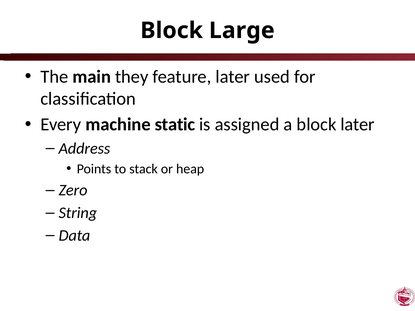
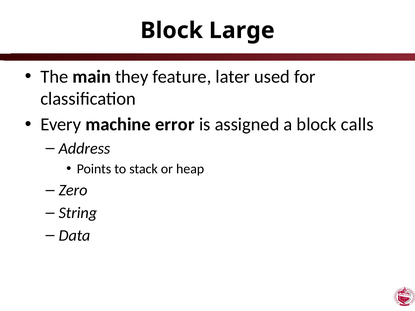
static: static -> error (175, 125)
block later: later -> calls (357, 125)
